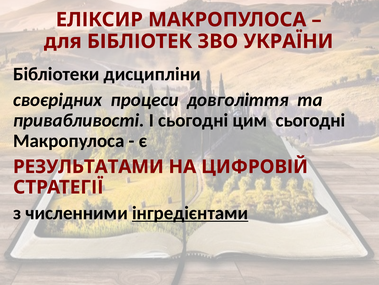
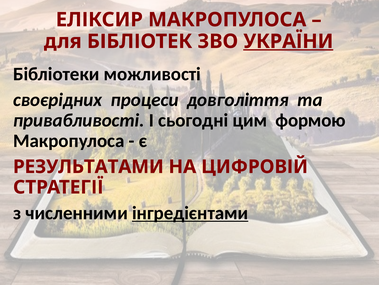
УКРАЇНИ underline: none -> present (288, 41)
дисципліни: дисципліни -> можливості (152, 74)
цим сьогодні: сьогодні -> формою (310, 120)
